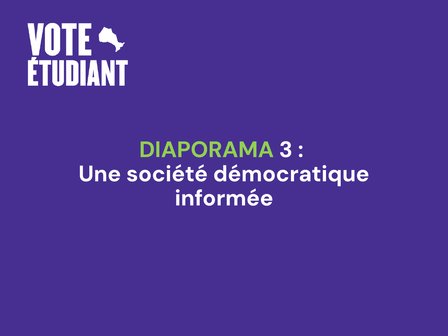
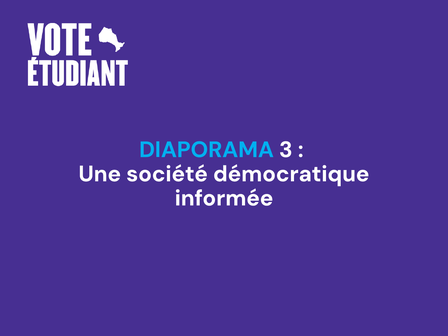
DIAPORAMA colour: light green -> light blue (206, 150)
